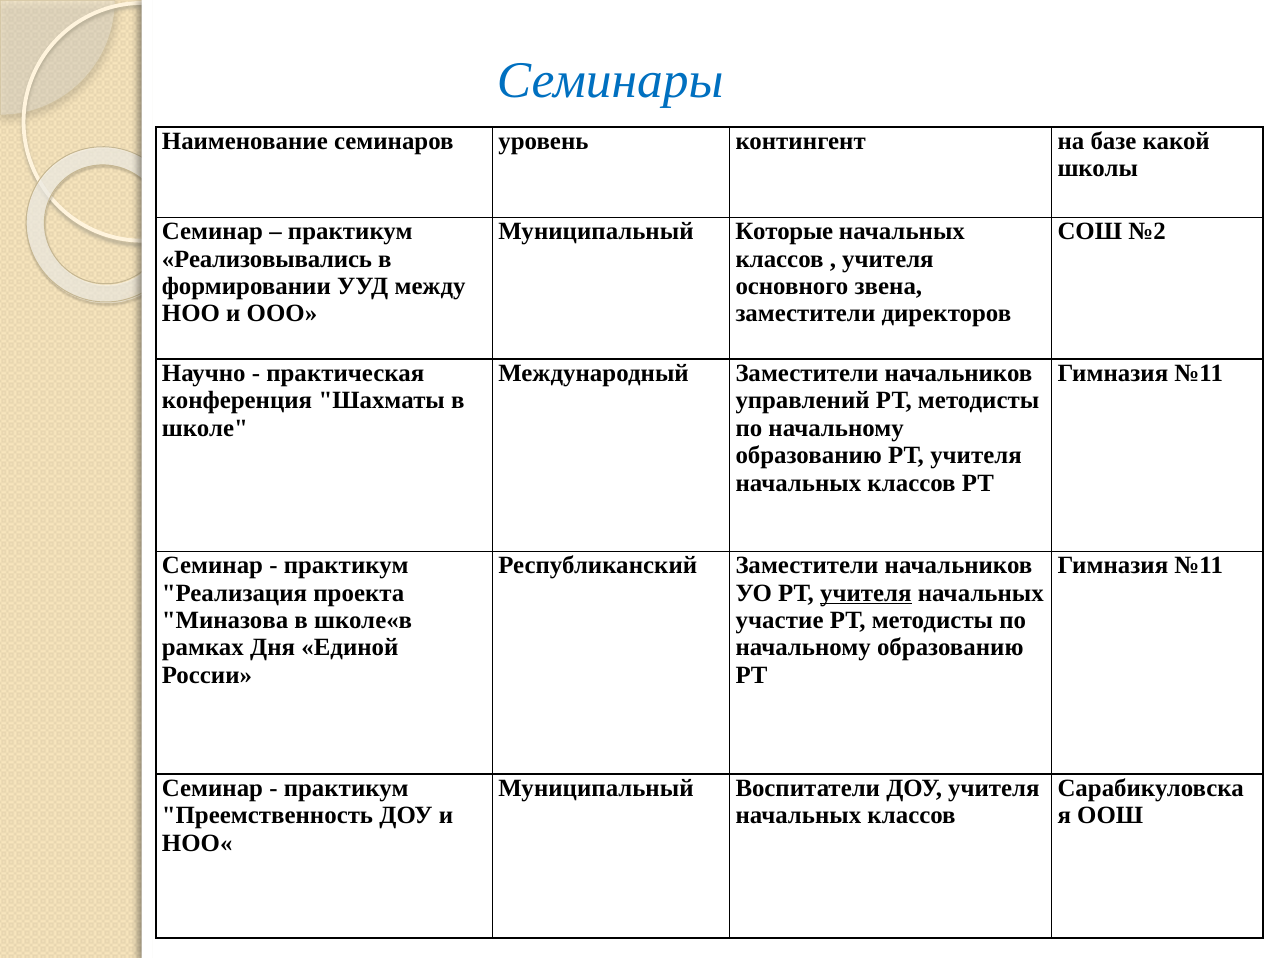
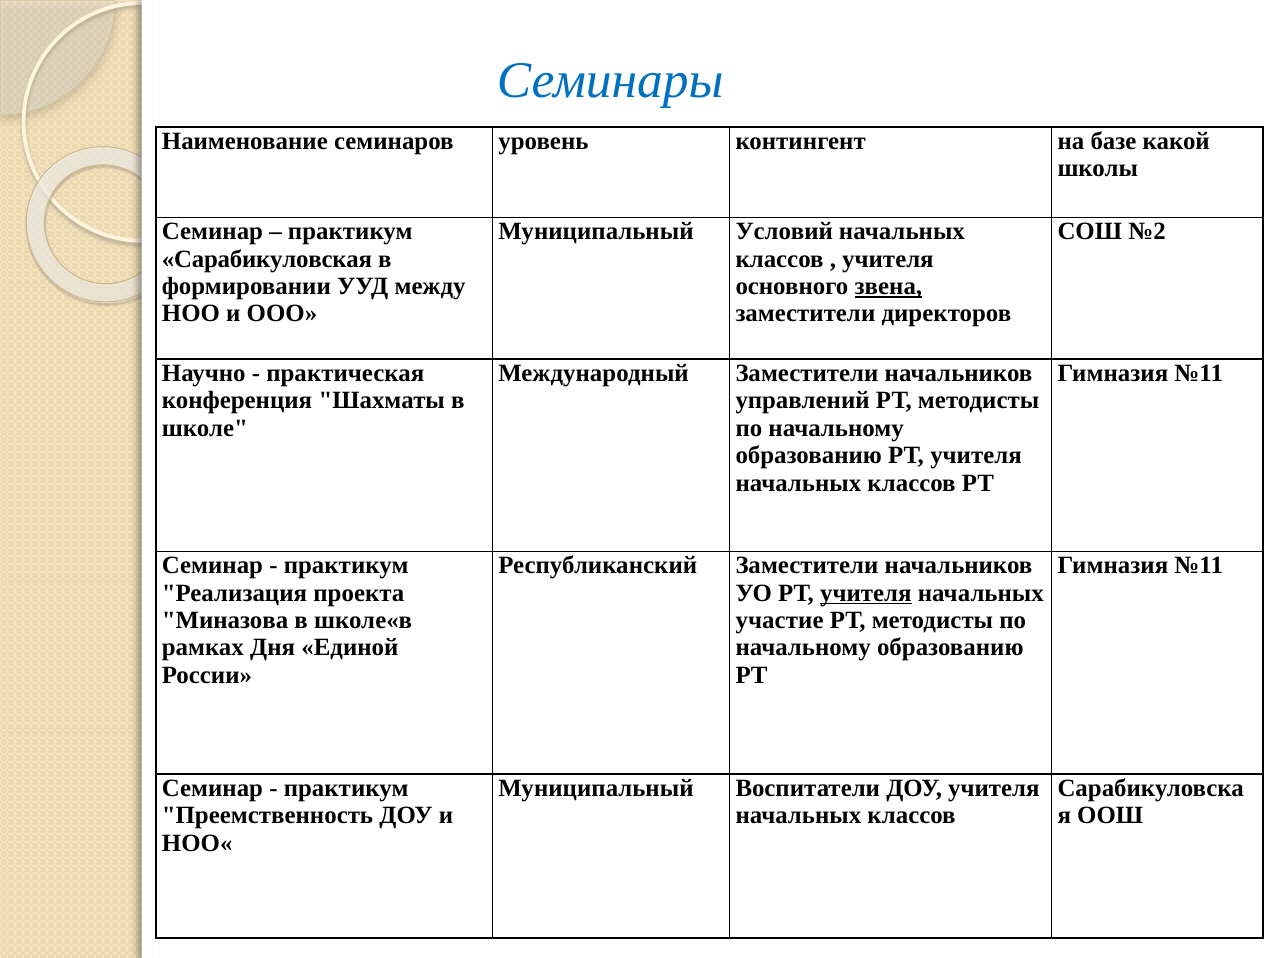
Которые: Которые -> Условий (784, 231)
Реализовывались: Реализовывались -> Сарабикуловская (267, 259)
звена underline: none -> present (888, 286)
